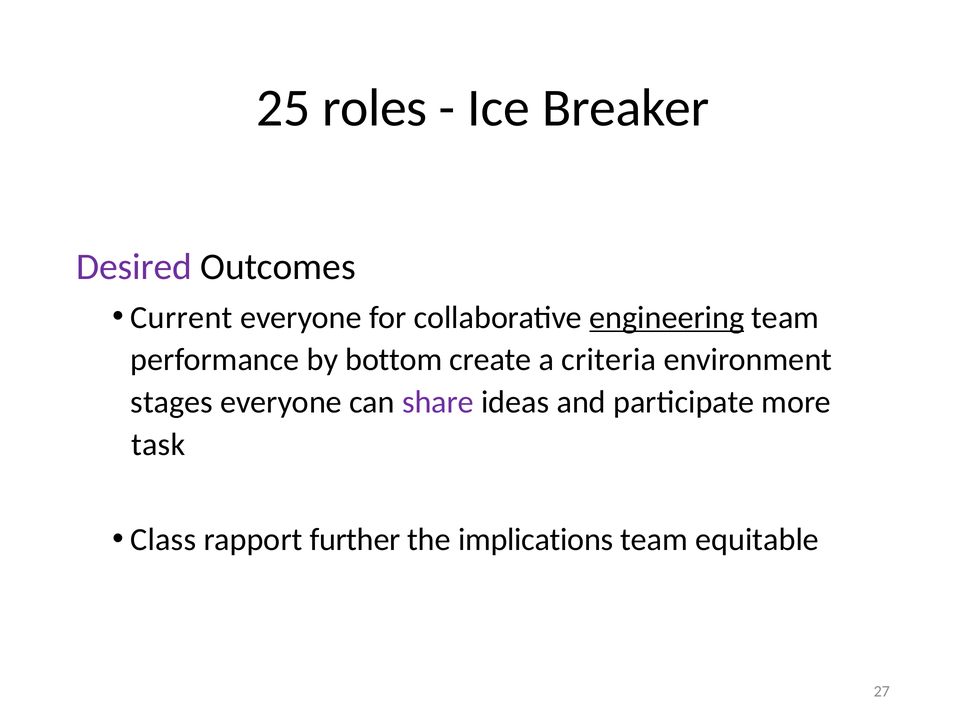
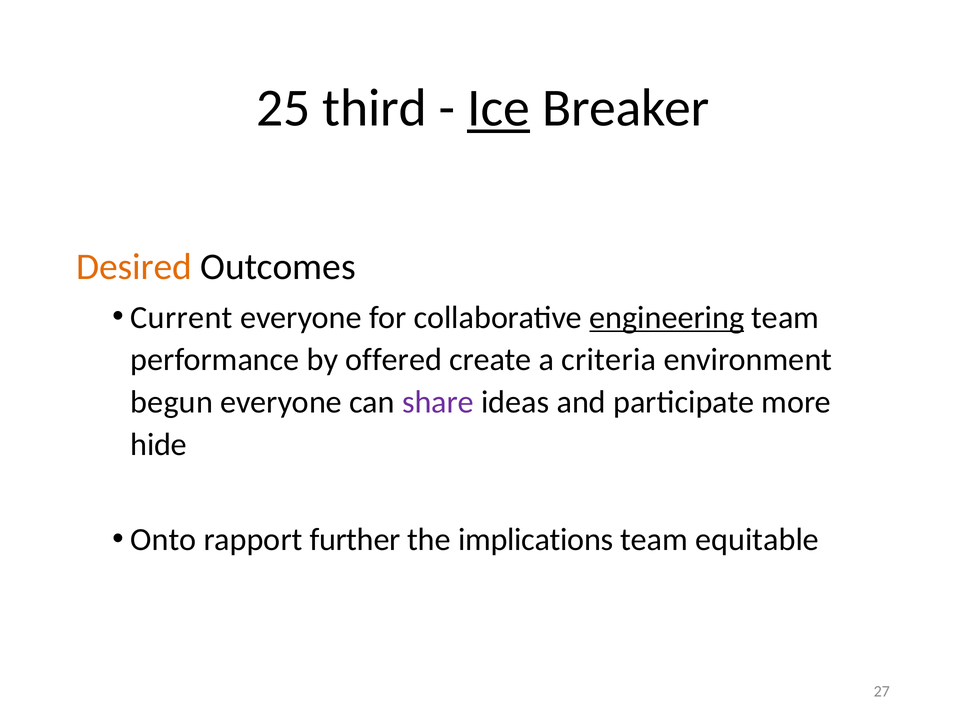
roles: roles -> third (375, 108)
Ice underline: none -> present (499, 108)
Desired colour: purple -> orange (134, 267)
bottom: bottom -> offered (394, 360)
stages: stages -> begun (172, 403)
task: task -> hide (159, 445)
Class: Class -> Onto (163, 540)
